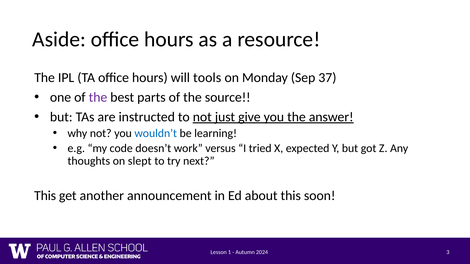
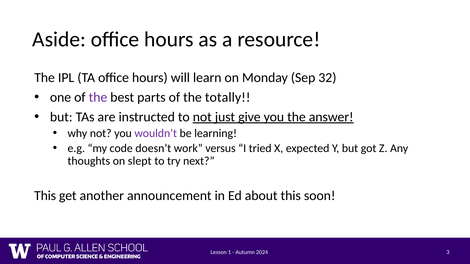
tools: tools -> learn (207, 78)
37: 37 -> 32 (327, 78)
source: source -> totally (228, 97)
wouldn’t colour: blue -> purple (156, 133)
